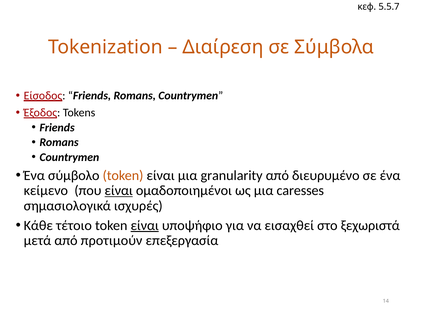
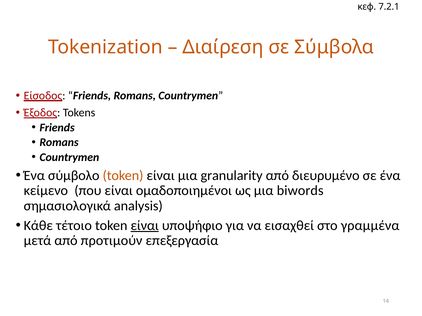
5.5.7: 5.5.7 -> 7.2.1 (389, 7)
είναι underline: present -> none (119, 191)
caresses: caresses -> biwords (300, 191)
ισχυρές: ισχυρές -> analysis (138, 206)
ξεχωριστά: ξεχωριστά -> γραμμένα (370, 226)
